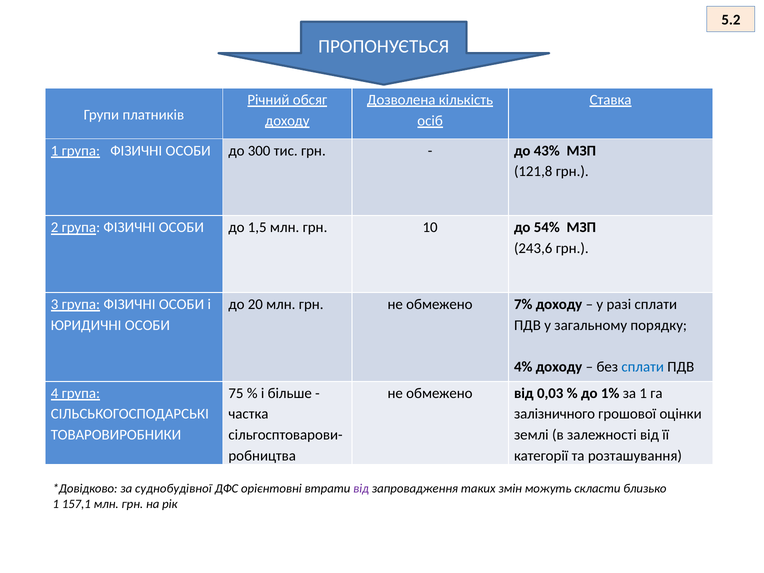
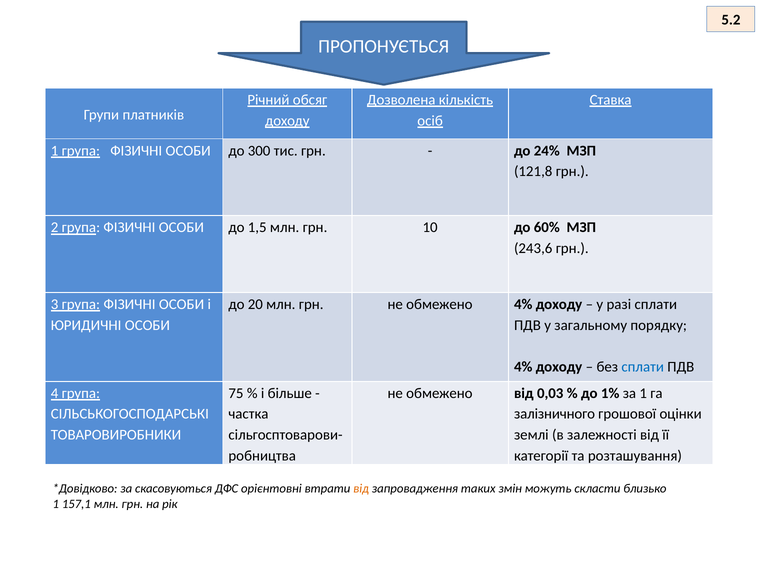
43%: 43% -> 24% (547, 151)
54%: 54% -> 60% (547, 228)
обмежено 7%: 7% -> 4% (523, 304)
суднобудівної: суднобудівної -> скасовуються (174, 489)
від colour: purple -> orange (361, 489)
